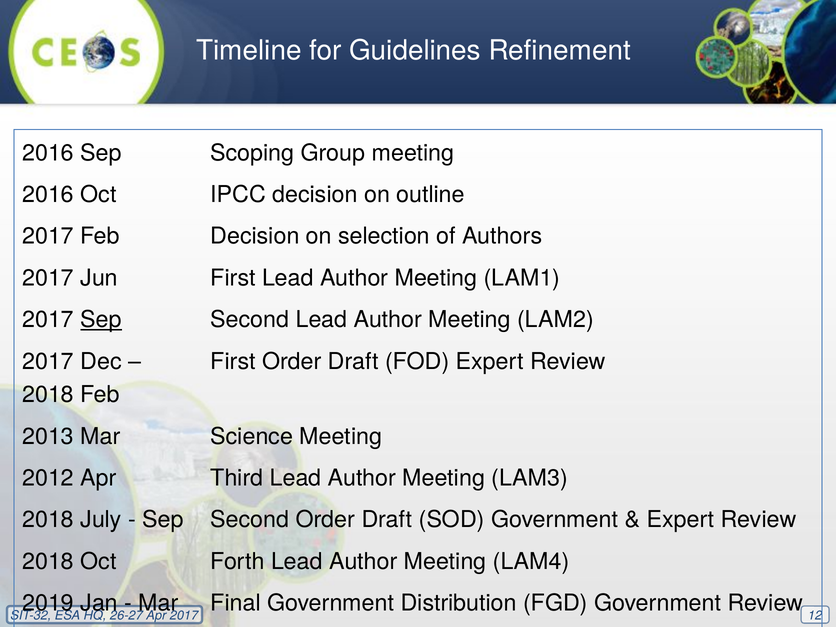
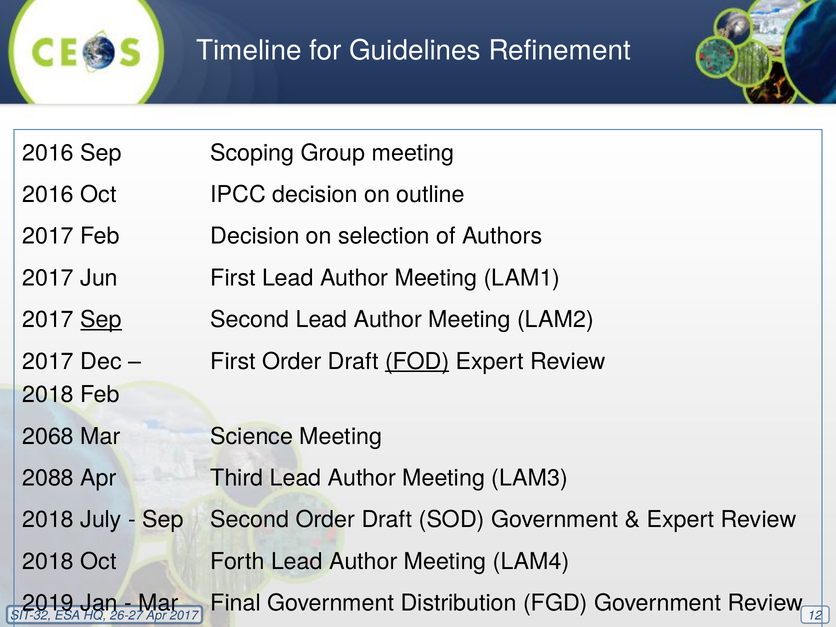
FOD underline: none -> present (417, 361)
2013: 2013 -> 2068 (48, 436)
2012: 2012 -> 2088 (48, 478)
